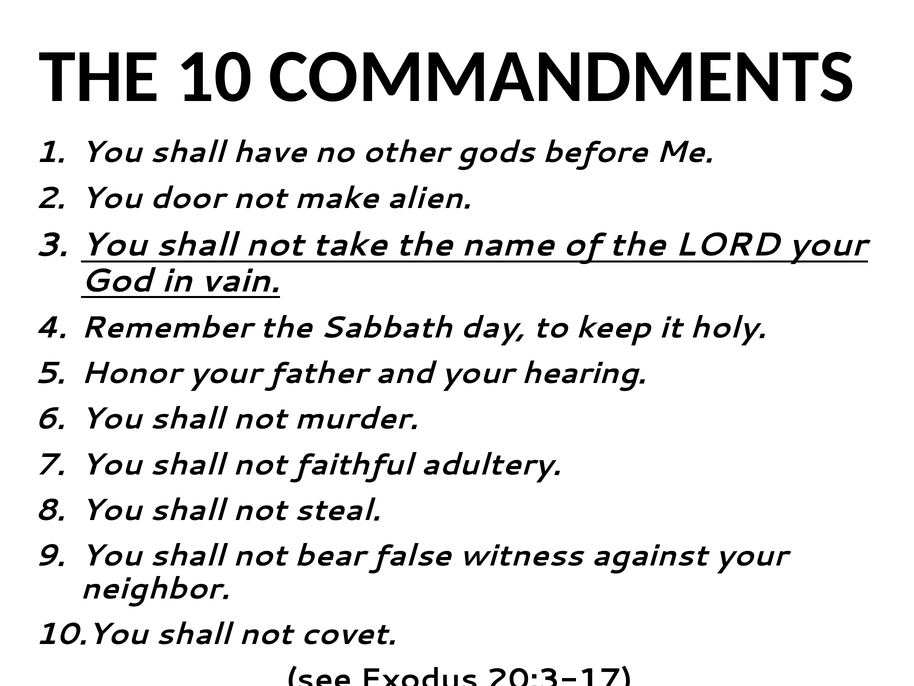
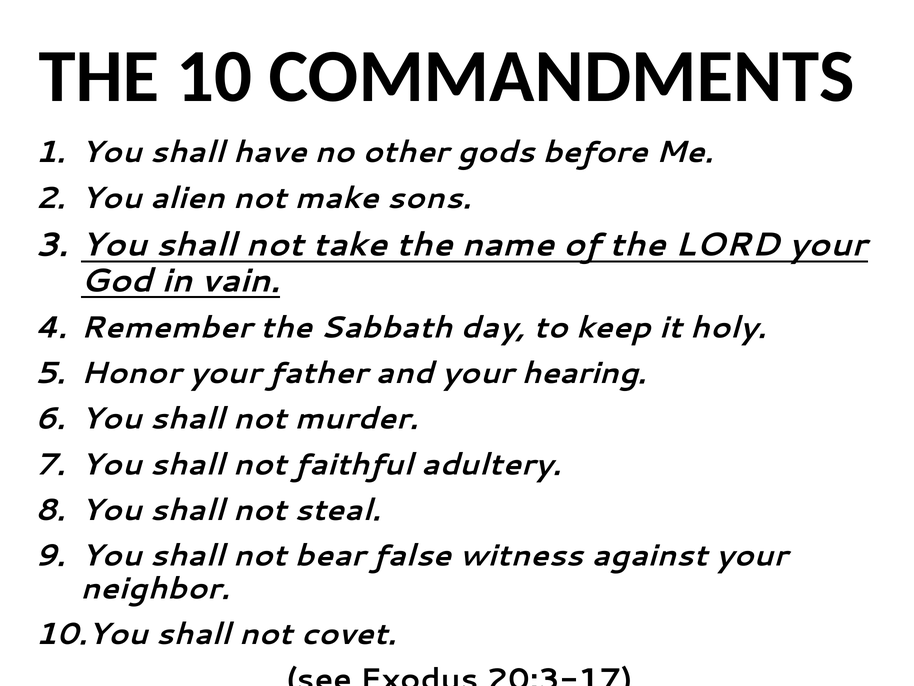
door: door -> alien (187, 198)
alien: alien -> sons (429, 198)
